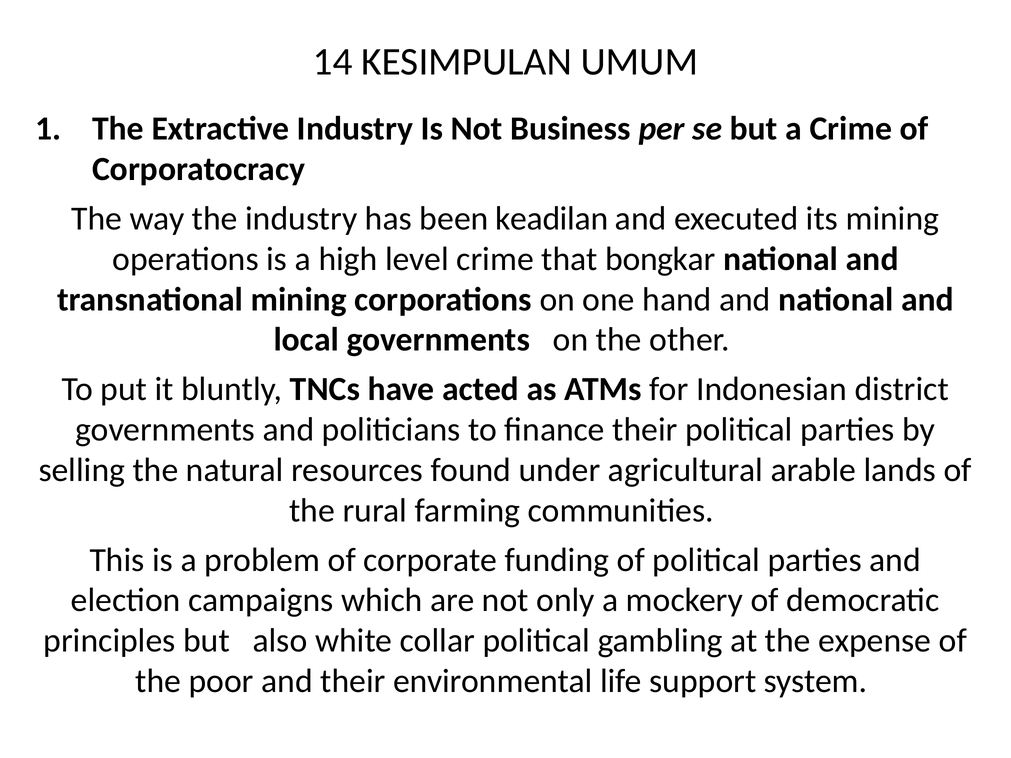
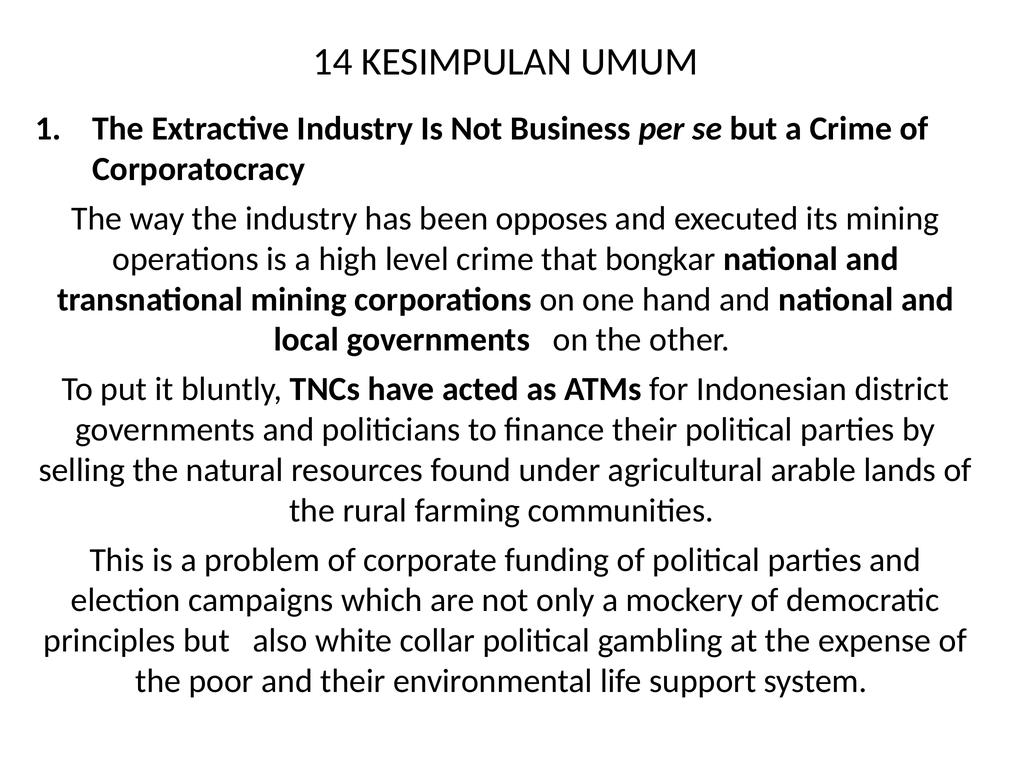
keadilan: keadilan -> opposes (552, 219)
